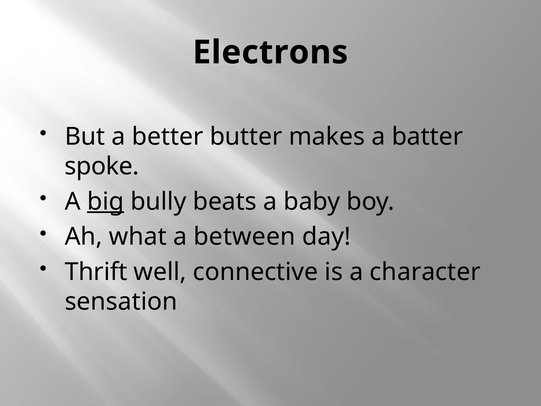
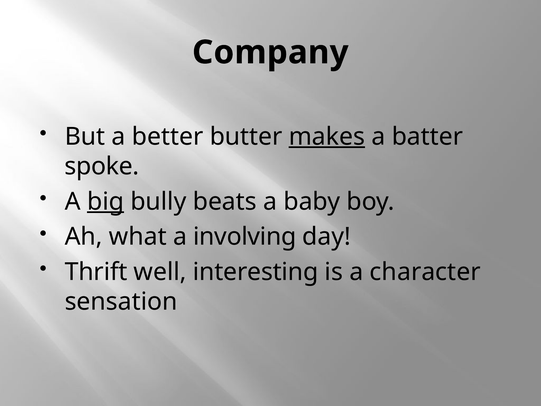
Electrons: Electrons -> Company (270, 52)
makes underline: none -> present (327, 136)
between: between -> involving (245, 237)
connective: connective -> interesting (256, 272)
